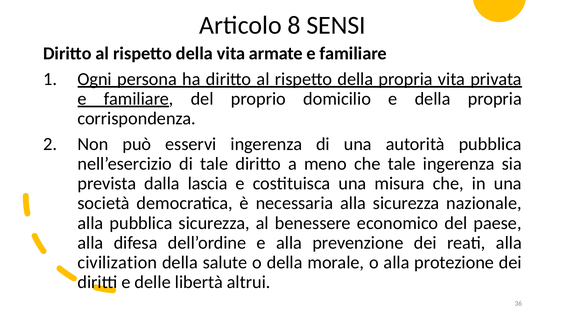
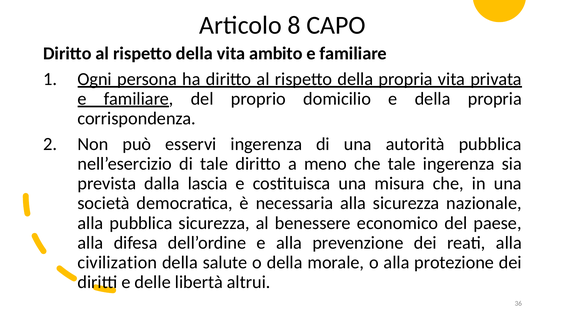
SENSI: SENSI -> CAPO (336, 25)
armate: armate -> ambito (276, 53)
